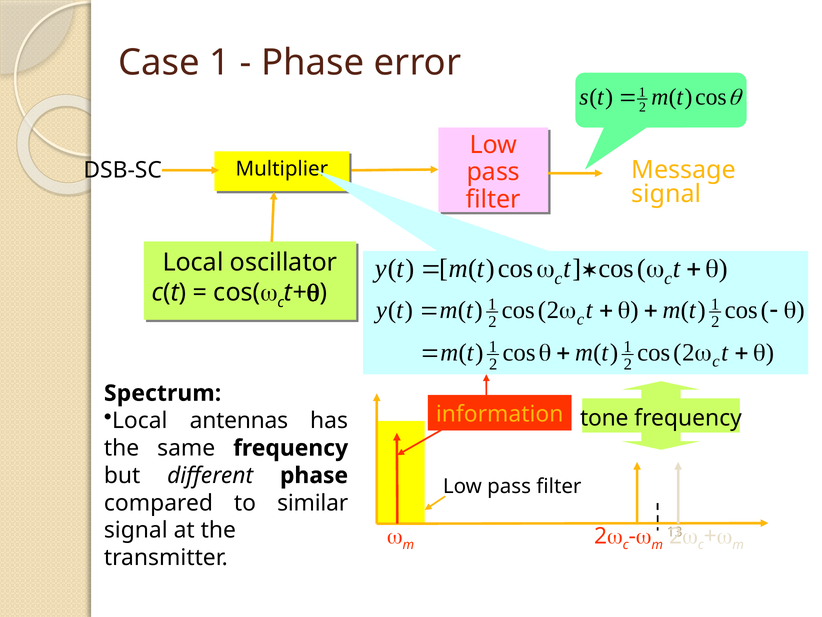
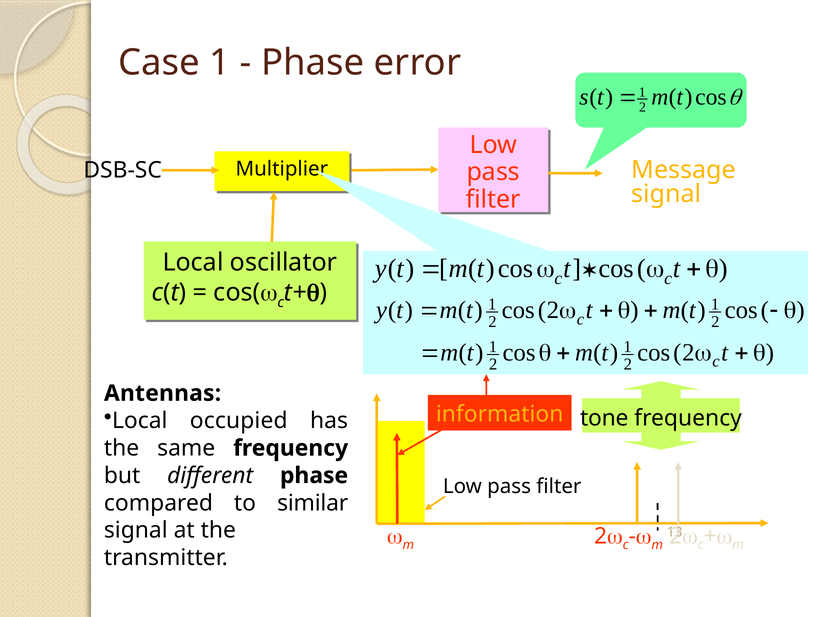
Spectrum: Spectrum -> Antennas (163, 393)
antennas: antennas -> occupied (239, 420)
